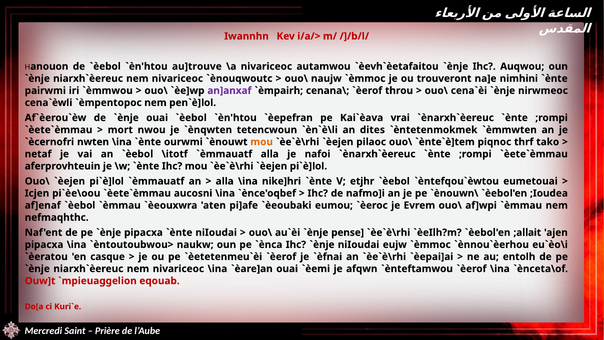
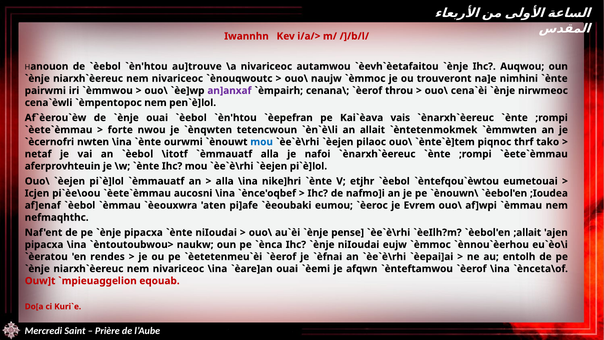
vrai: vrai -> vais (400, 118)
mort: mort -> forte (120, 130)
dites: dites -> allait (372, 130)
mou colour: orange -> blue (262, 142)
casque: casque -> rendes (108, 257)
